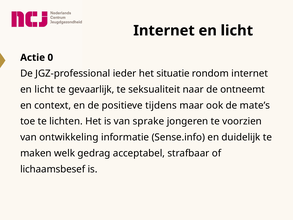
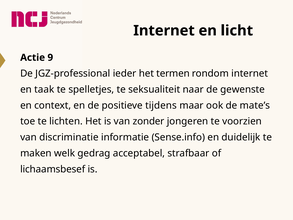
0: 0 -> 9 (50, 57)
situatie: situatie -> termen (173, 73)
licht: licht -> taak (44, 89)
gevaarlijk: gevaarlijk -> spelletjes (91, 89)
ontneemt: ontneemt -> gewenste (243, 89)
sprake: sprake -> zonder (149, 121)
ontwikkeling: ontwikkeling -> discriminatie (69, 137)
